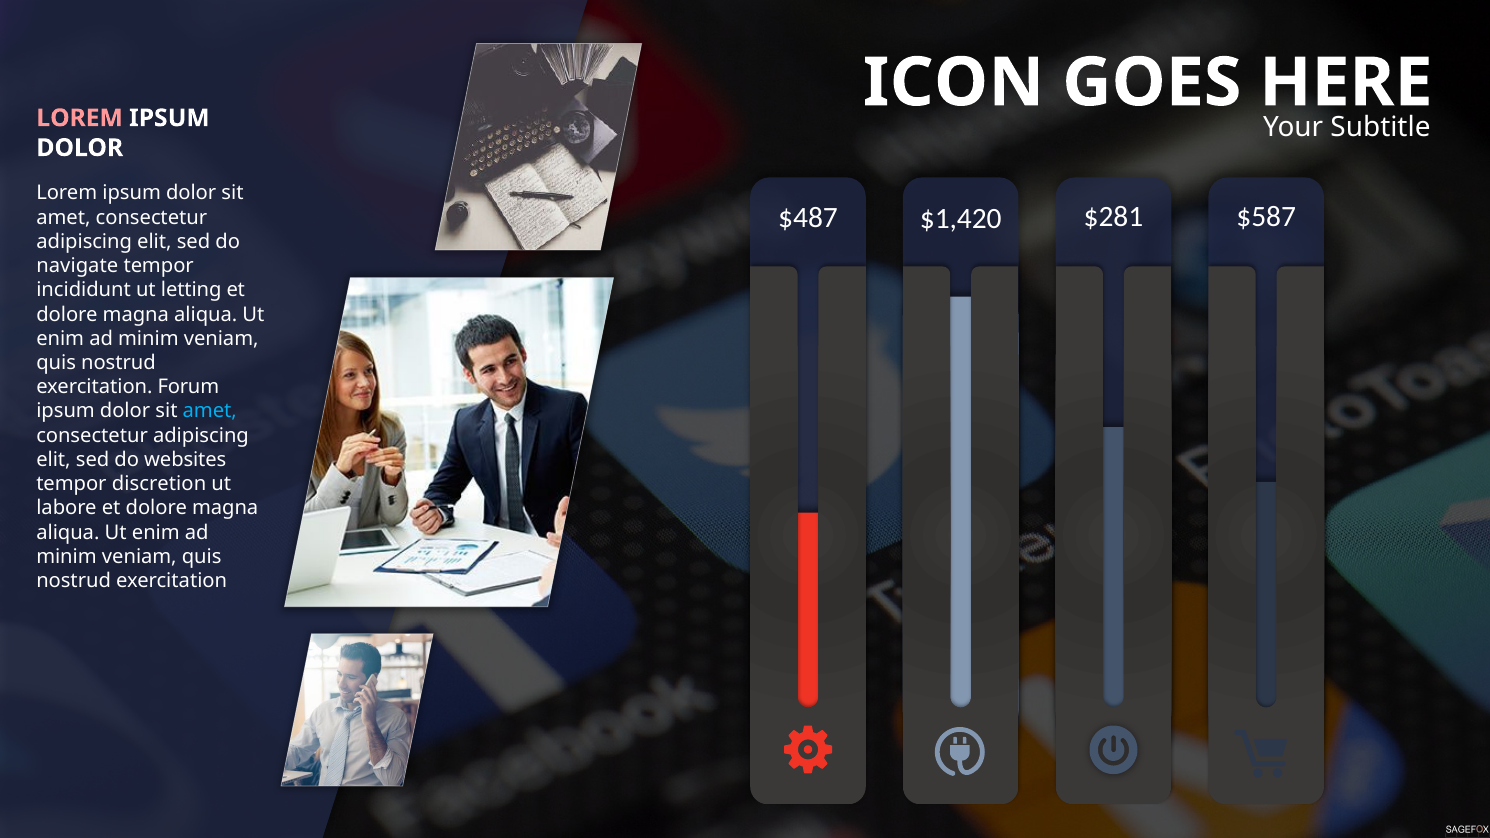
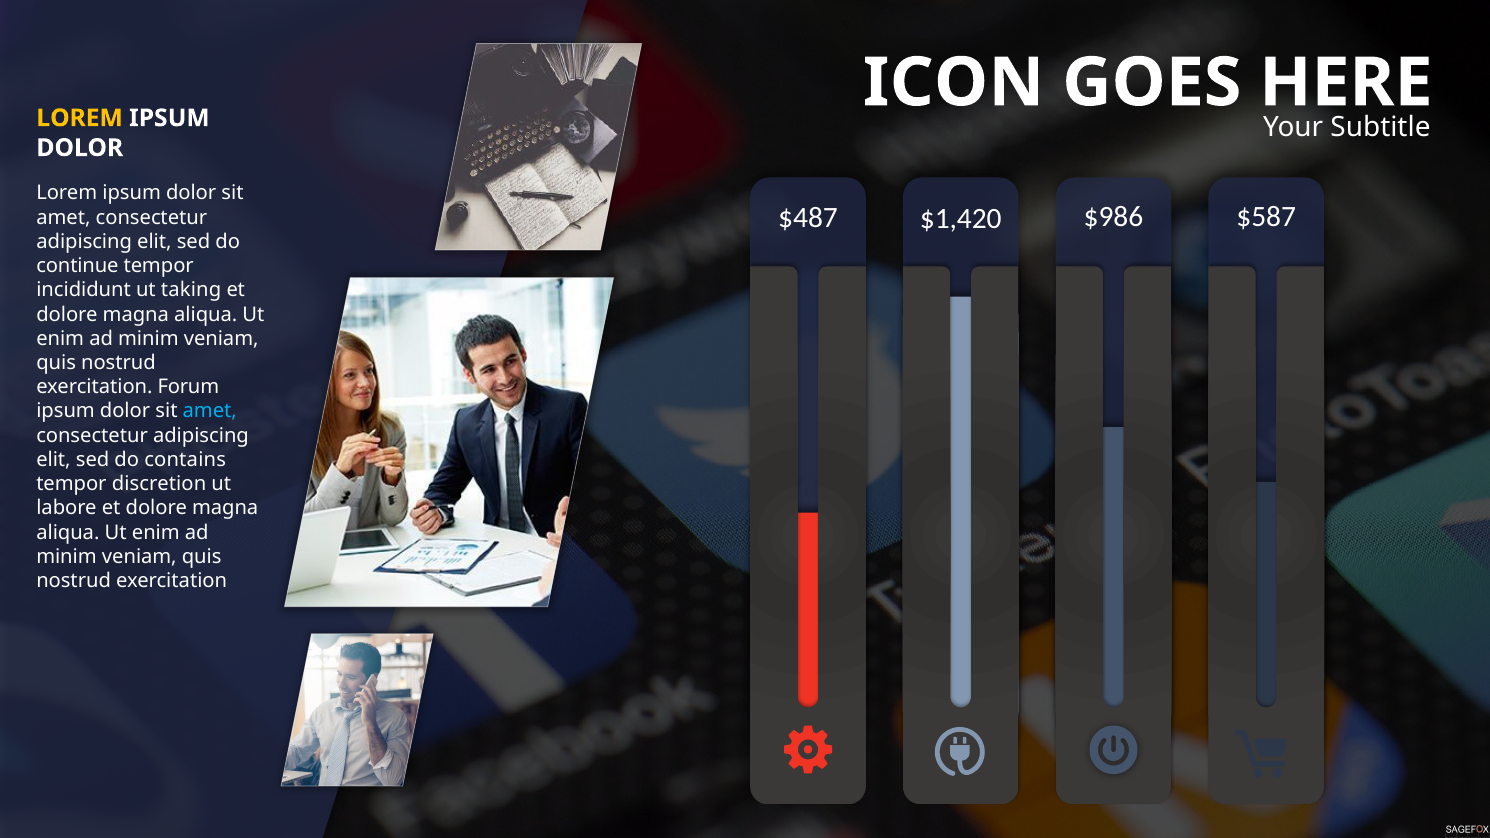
LOREM colour: pink -> yellow (80, 118)
$281: $281 -> $986 (1113, 217)
navigate: navigate -> continue (77, 266)
letting: letting -> taking (191, 290)
websites: websites -> contains (185, 460)
